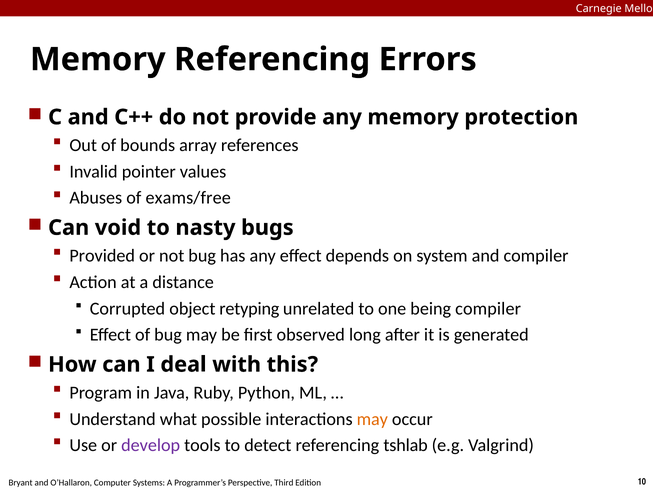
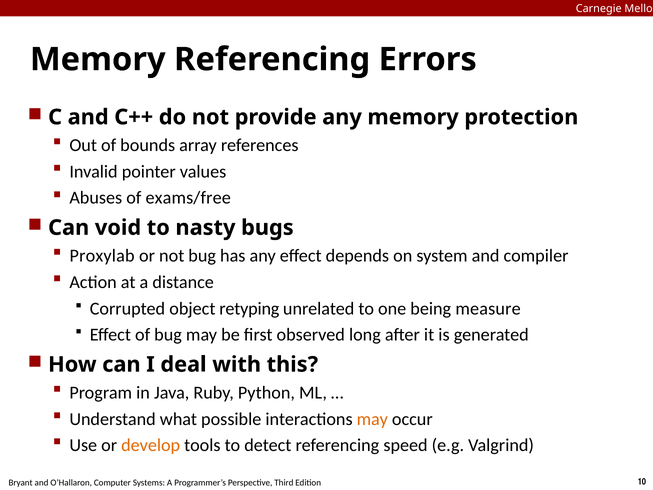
Provided: Provided -> Proxylab (102, 256)
being compiler: compiler -> measure (488, 308)
develop colour: purple -> orange (151, 445)
tshlab: tshlab -> speed (406, 445)
